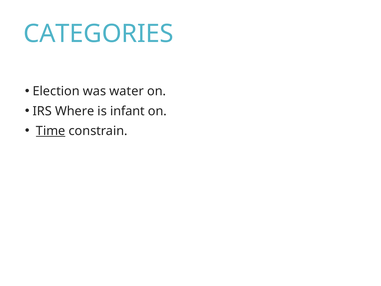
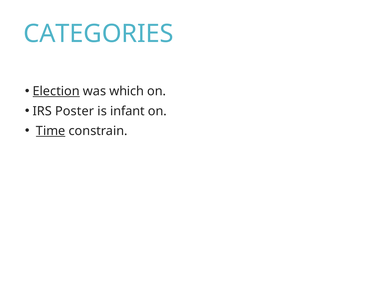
Election underline: none -> present (56, 91)
water: water -> which (127, 91)
Where: Where -> Poster (75, 111)
